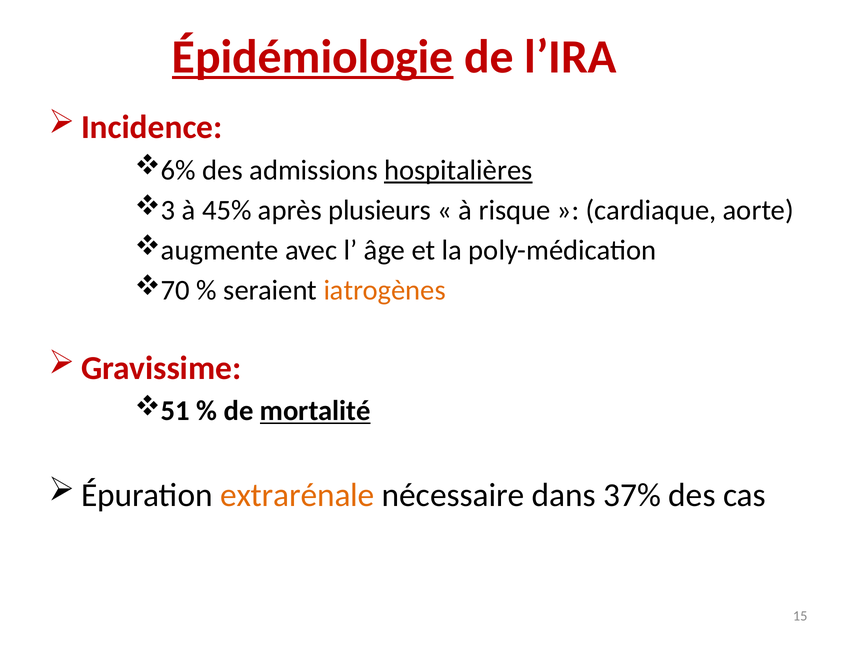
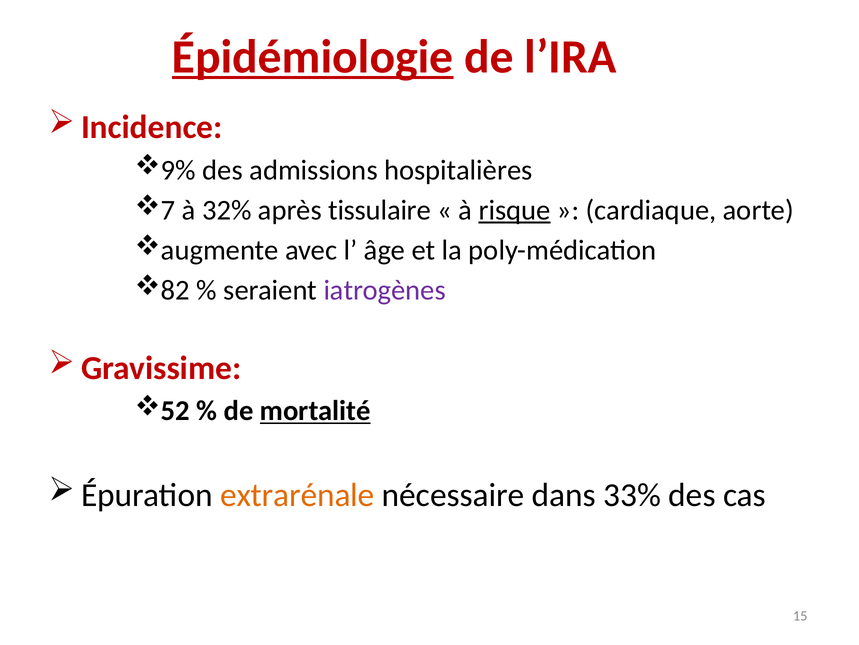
6%: 6% -> 9% (178, 170)
hospitalières underline: present -> none (458, 170)
3: 3 -> 7 (168, 210)
45%: 45% -> 32% (227, 210)
plusieurs: plusieurs -> tissulaire (380, 210)
risque underline: none -> present (515, 210)
70: 70 -> 82 (175, 290)
iatrogènes colour: orange -> purple (385, 290)
51: 51 -> 52 (175, 410)
37%: 37% -> 33% (632, 495)
